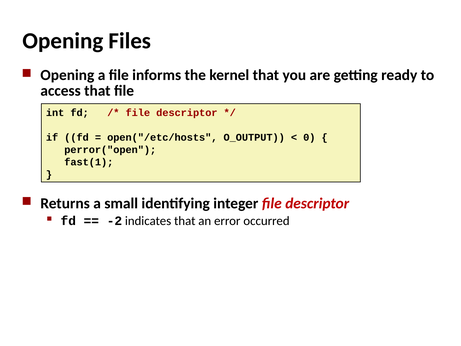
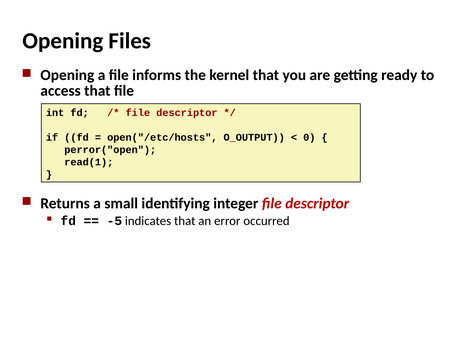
fast(1: fast(1 -> read(1 (89, 162)
-2: -2 -> -5 (114, 221)
